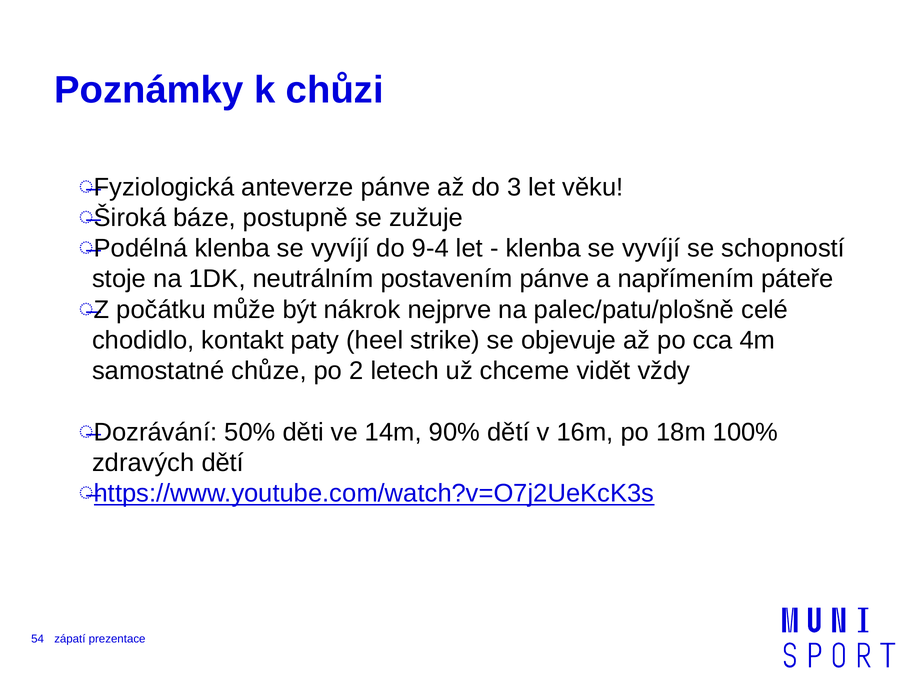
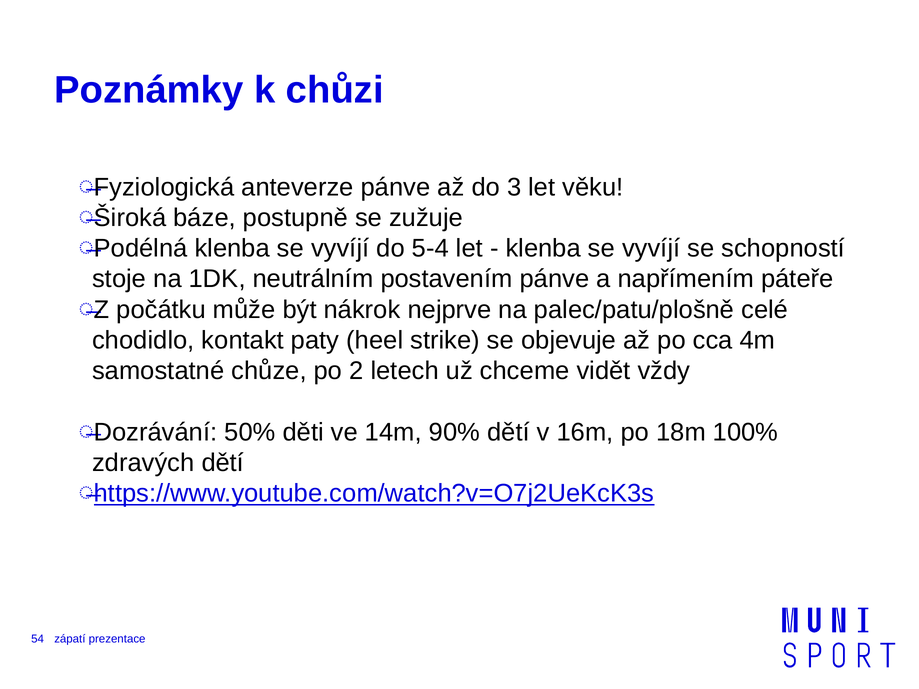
9-4: 9-4 -> 5-4 (430, 248)
